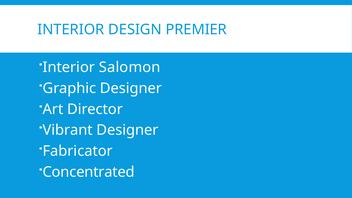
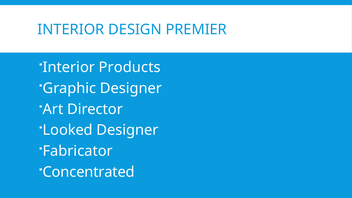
Salomon: Salomon -> Products (130, 67)
Vibrant: Vibrant -> Looked (68, 130)
